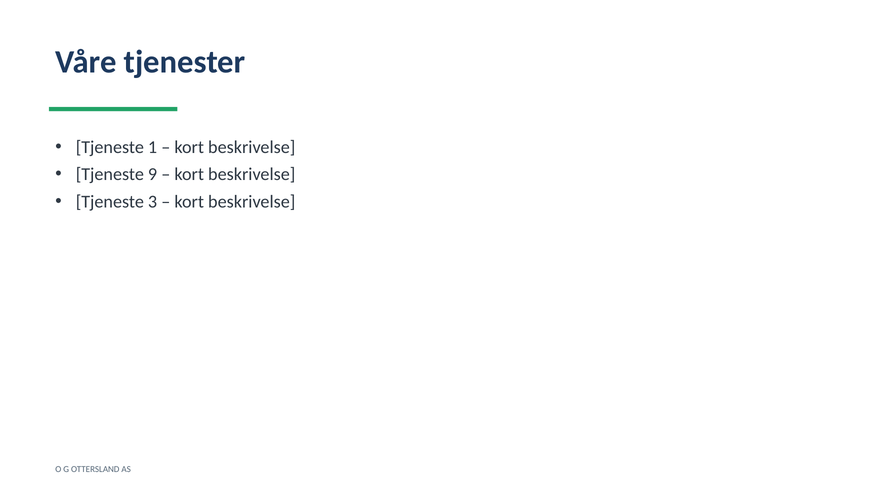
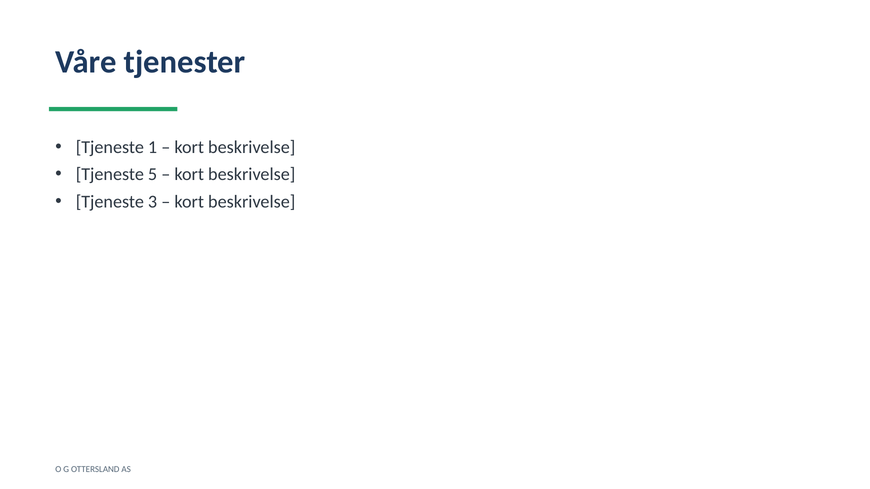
9: 9 -> 5 (153, 175)
